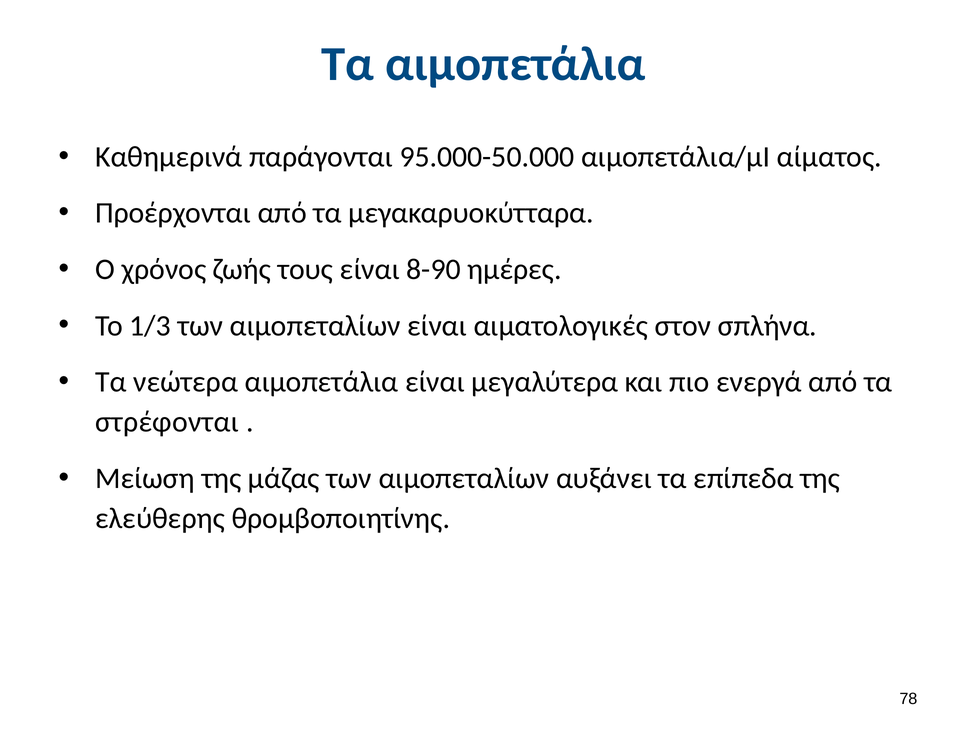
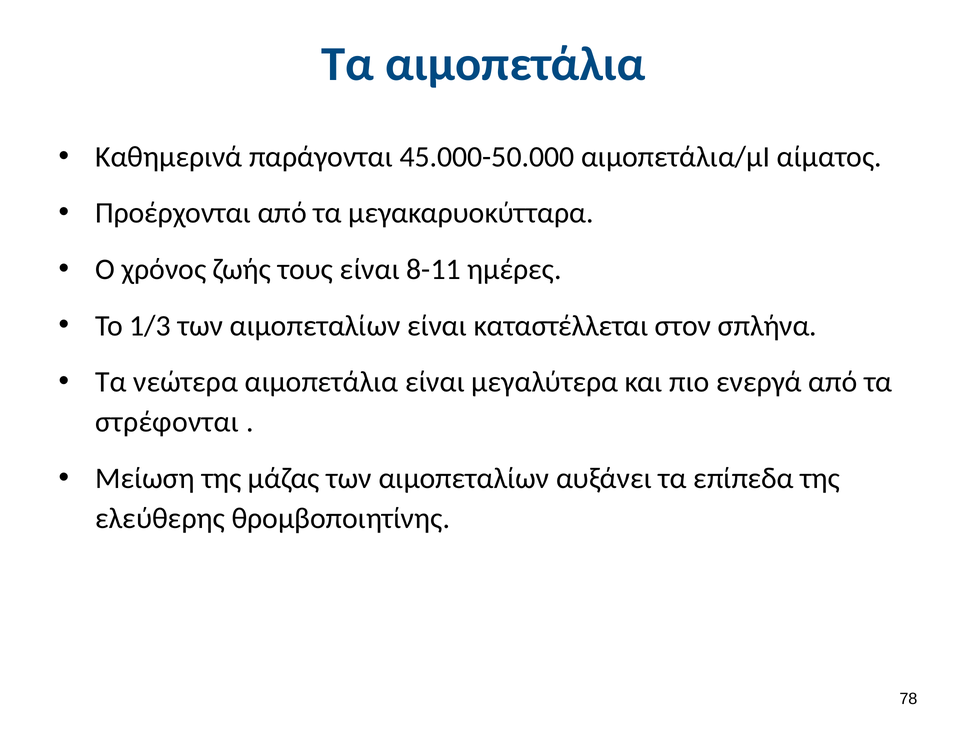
95.000-50.000: 95.000-50.000 -> 45.000-50.000 (487, 157)
8-90: 8-90 -> 8-11 (434, 269)
αιματολογικές: αιματολογικές -> καταστέλλεται (561, 326)
